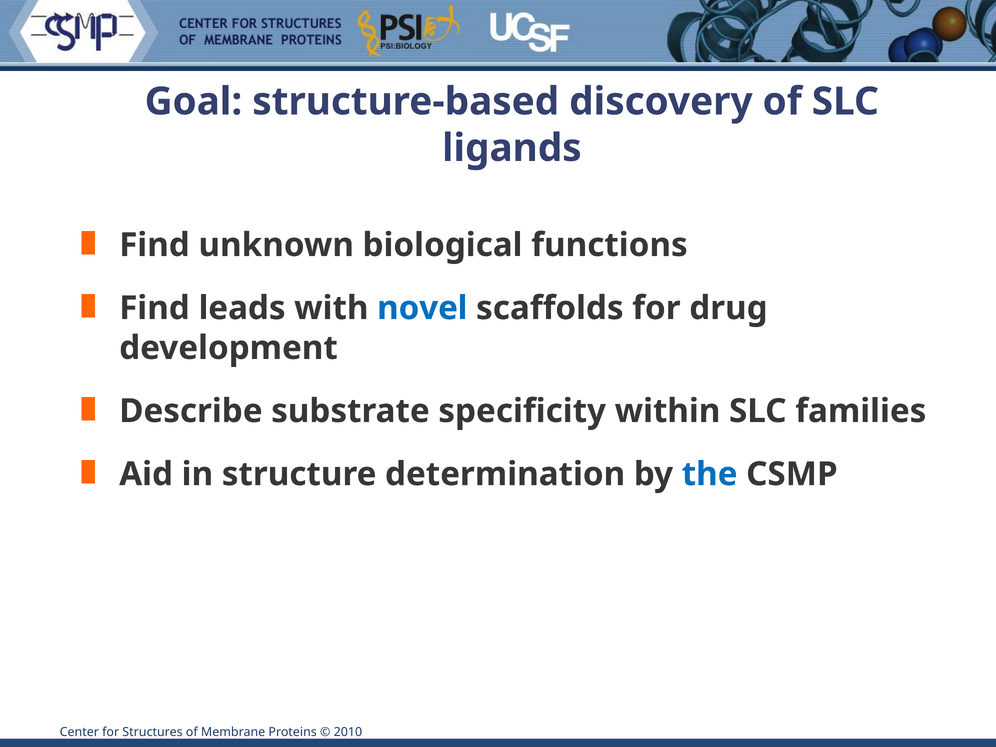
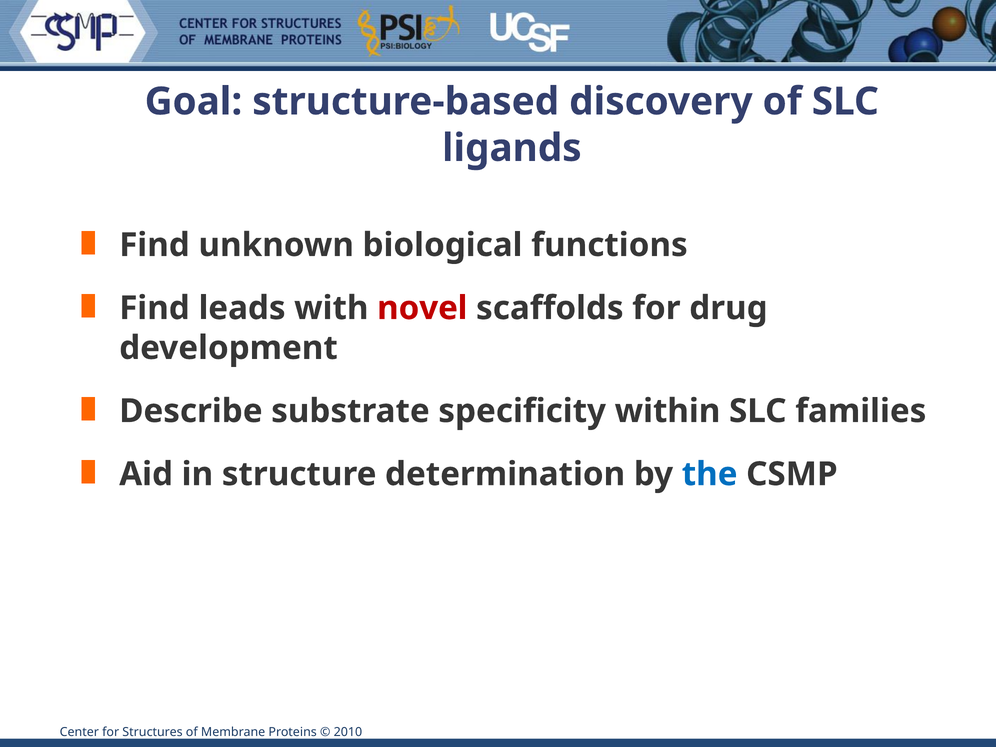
novel colour: blue -> red (422, 308)
